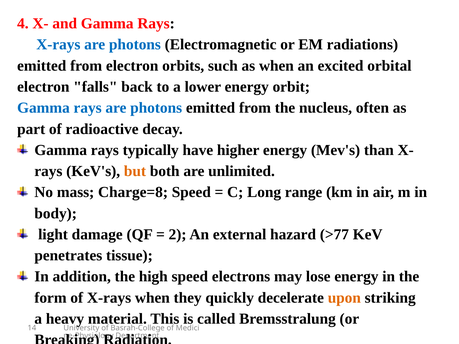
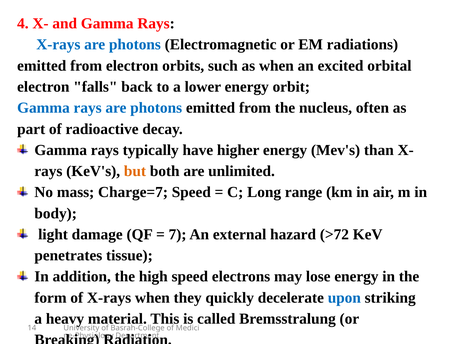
Charge=8: Charge=8 -> Charge=7 (133, 192)
2: 2 -> 7 (178, 235)
>77: >77 -> >72 (334, 235)
upon colour: orange -> blue (344, 298)
